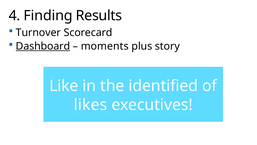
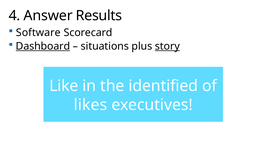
Finding: Finding -> Answer (48, 16)
Turnover: Turnover -> Software (38, 33)
moments: moments -> situations (105, 46)
story underline: none -> present (167, 46)
